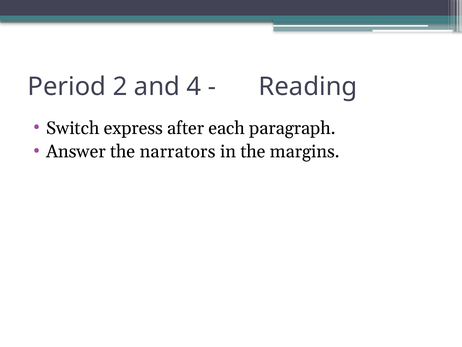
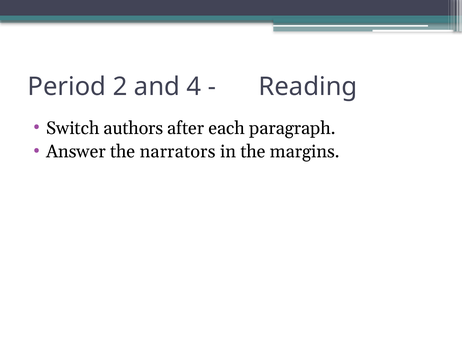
express: express -> authors (133, 128)
